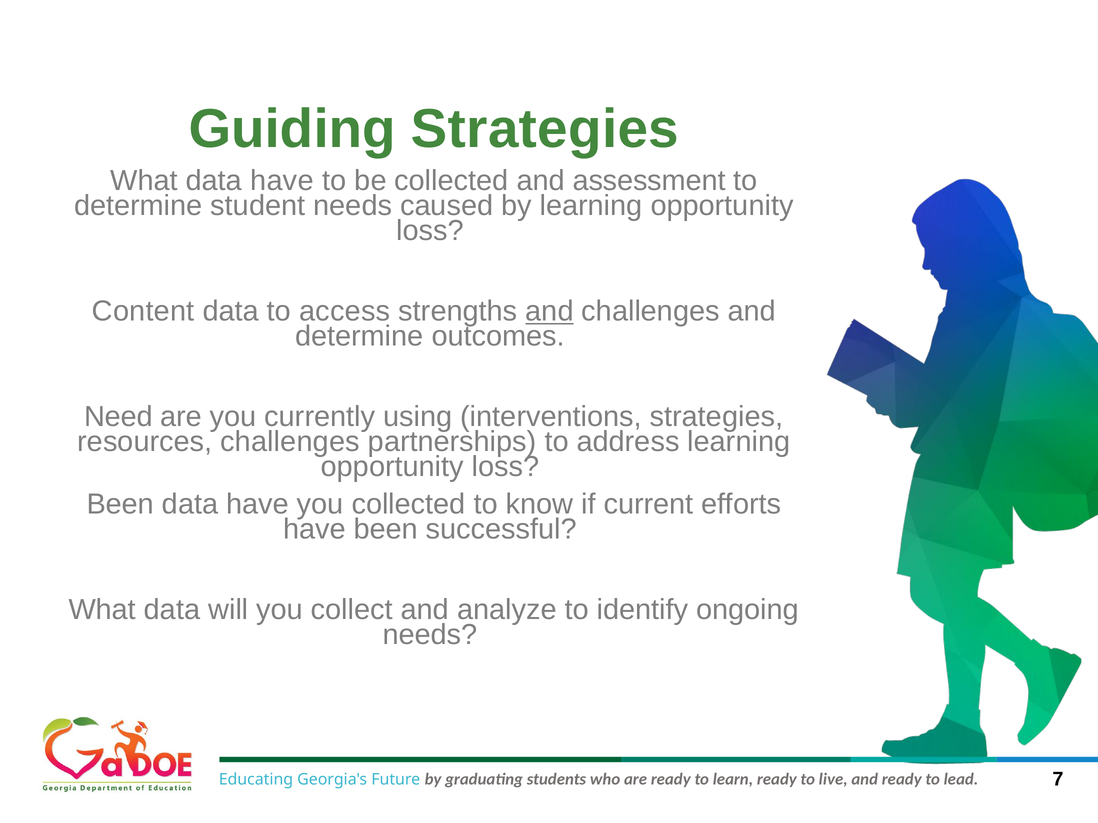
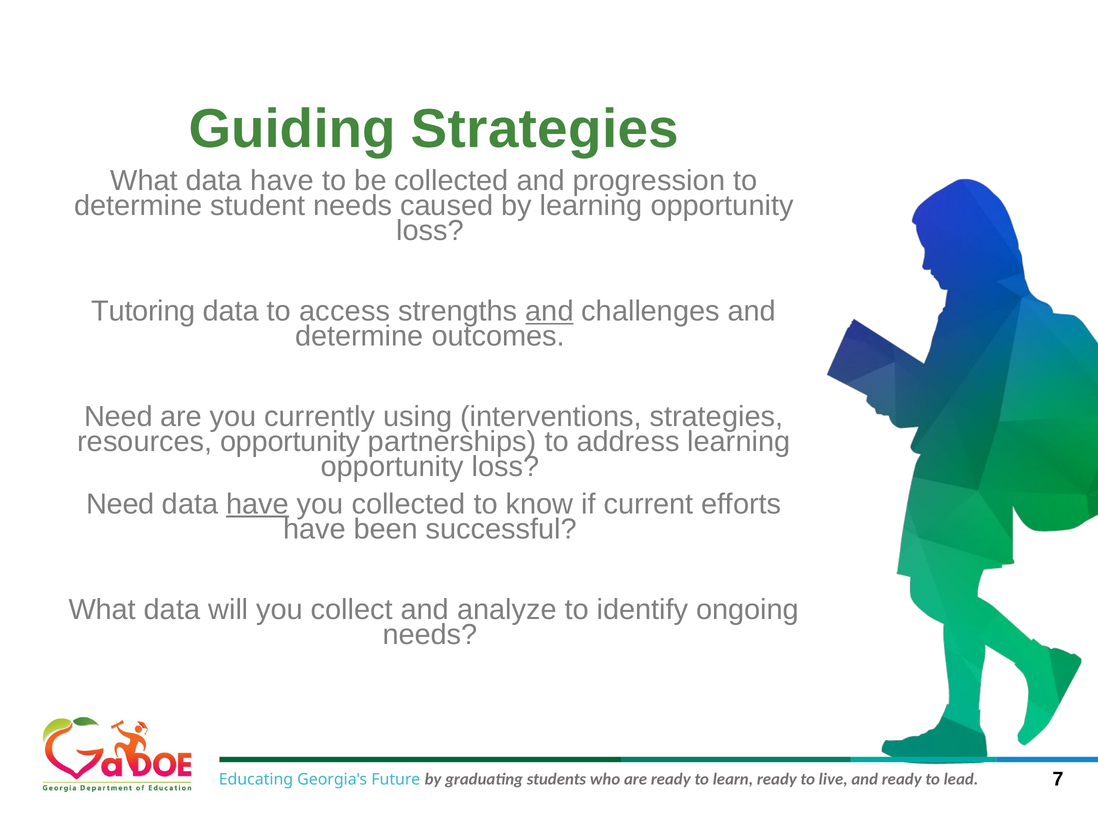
assessment: assessment -> progression (649, 181)
Content: Content -> Tutoring (143, 311)
resources challenges: challenges -> opportunity (290, 442)
Been: Been -> Need (120, 504)
have underline: none -> present (258, 504)
